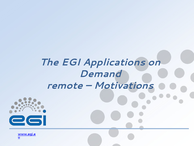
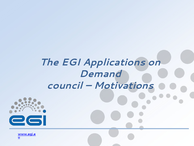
remote: remote -> council (65, 85)
